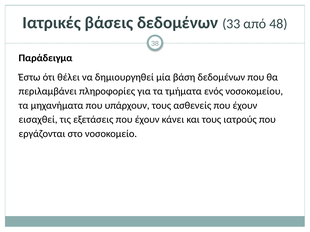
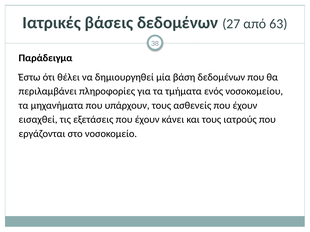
33: 33 -> 27 (231, 24)
48: 48 -> 63 (278, 24)
